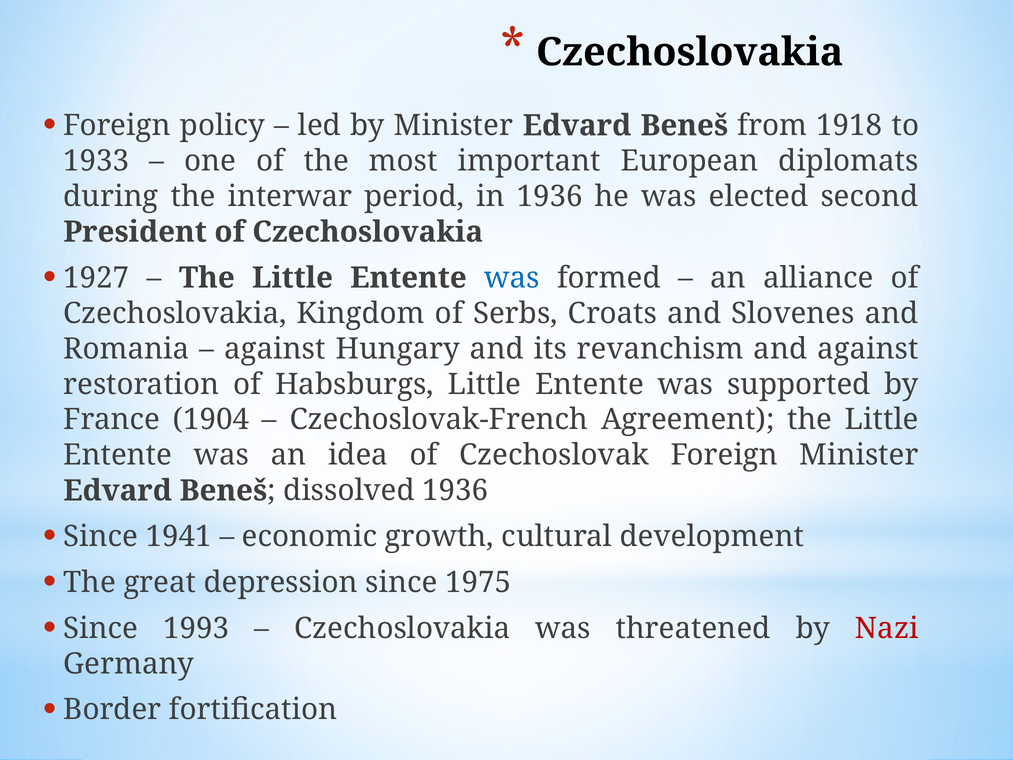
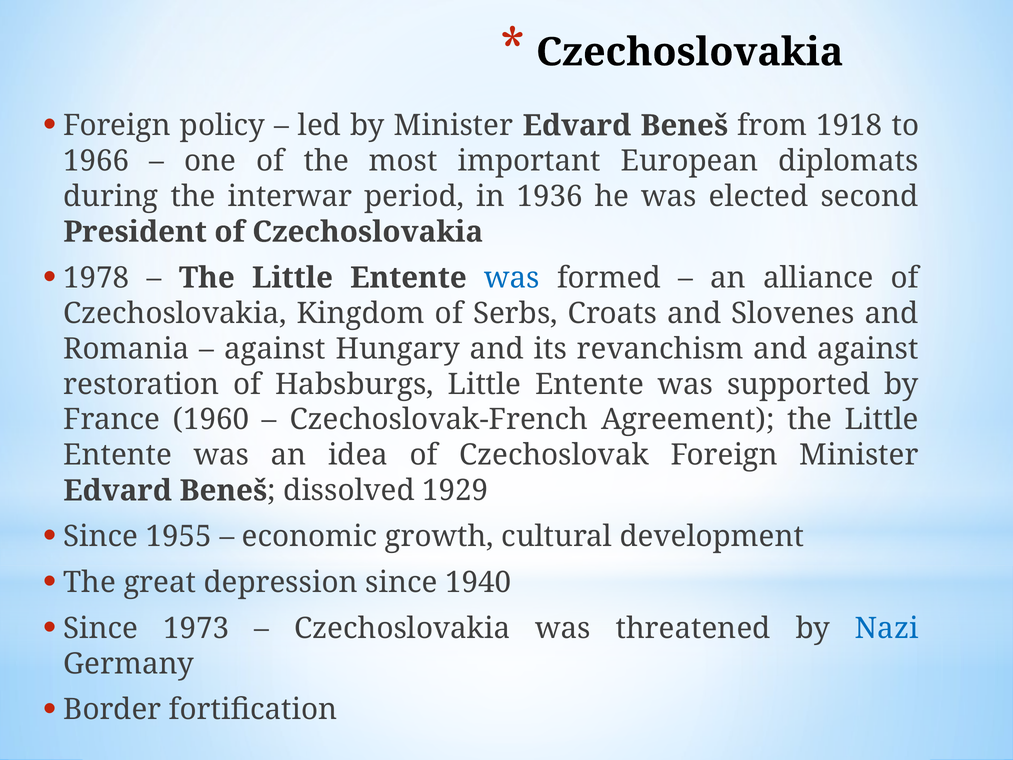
1933: 1933 -> 1966 (96, 161)
1927: 1927 -> 1978 (96, 278)
1904: 1904 -> 1960 (211, 420)
dissolved 1936: 1936 -> 1929 (455, 490)
1941: 1941 -> 1955 (179, 536)
1975: 1975 -> 1940 (478, 582)
1993: 1993 -> 1973 (196, 628)
Nazi colour: red -> blue (887, 628)
